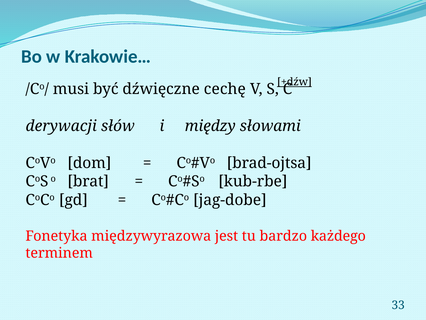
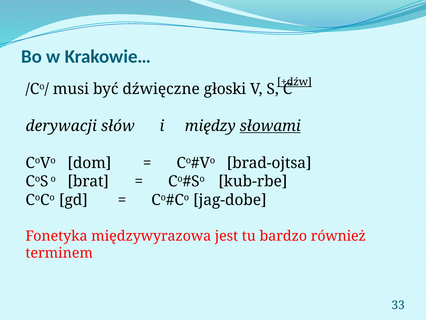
cechę: cechę -> głoski (225, 89)
słowami underline: none -> present (270, 126)
każdego: każdego -> również (338, 236)
